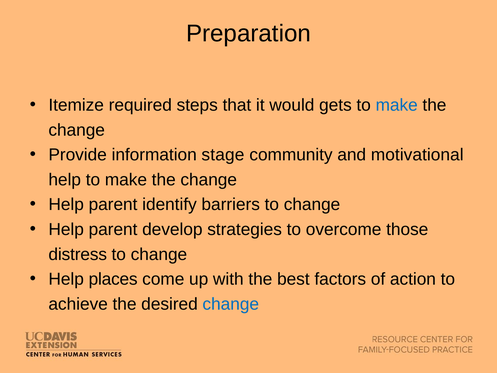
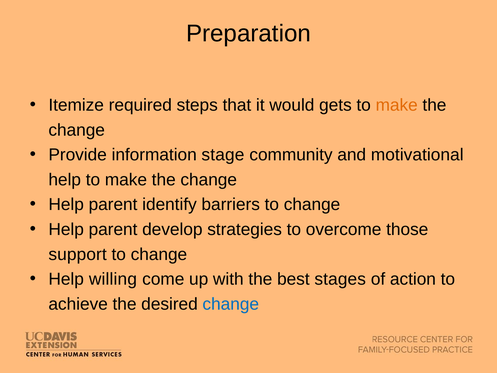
make colour: blue -> orange (397, 105)
distress: distress -> support (78, 254)
places: places -> willing (113, 279)
factors: factors -> stages (340, 279)
